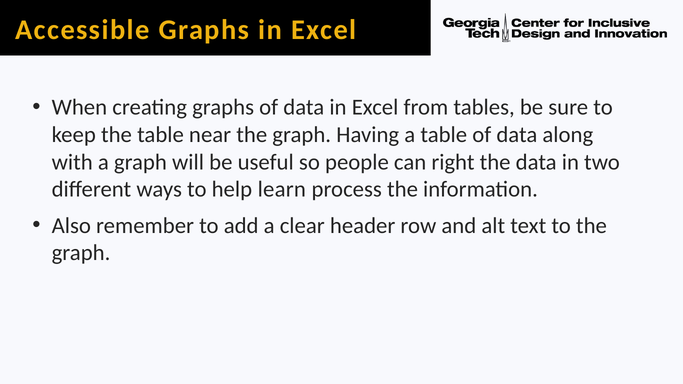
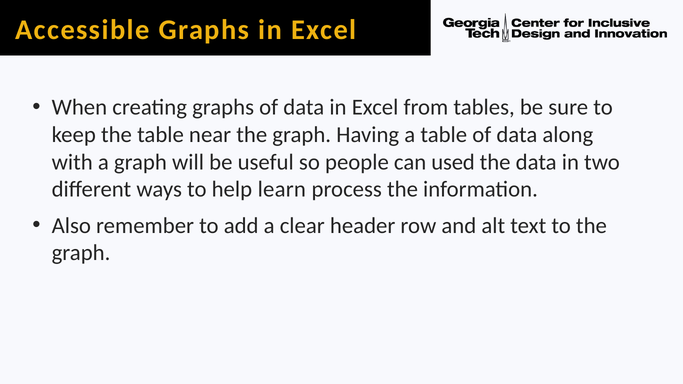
right: right -> used (453, 162)
